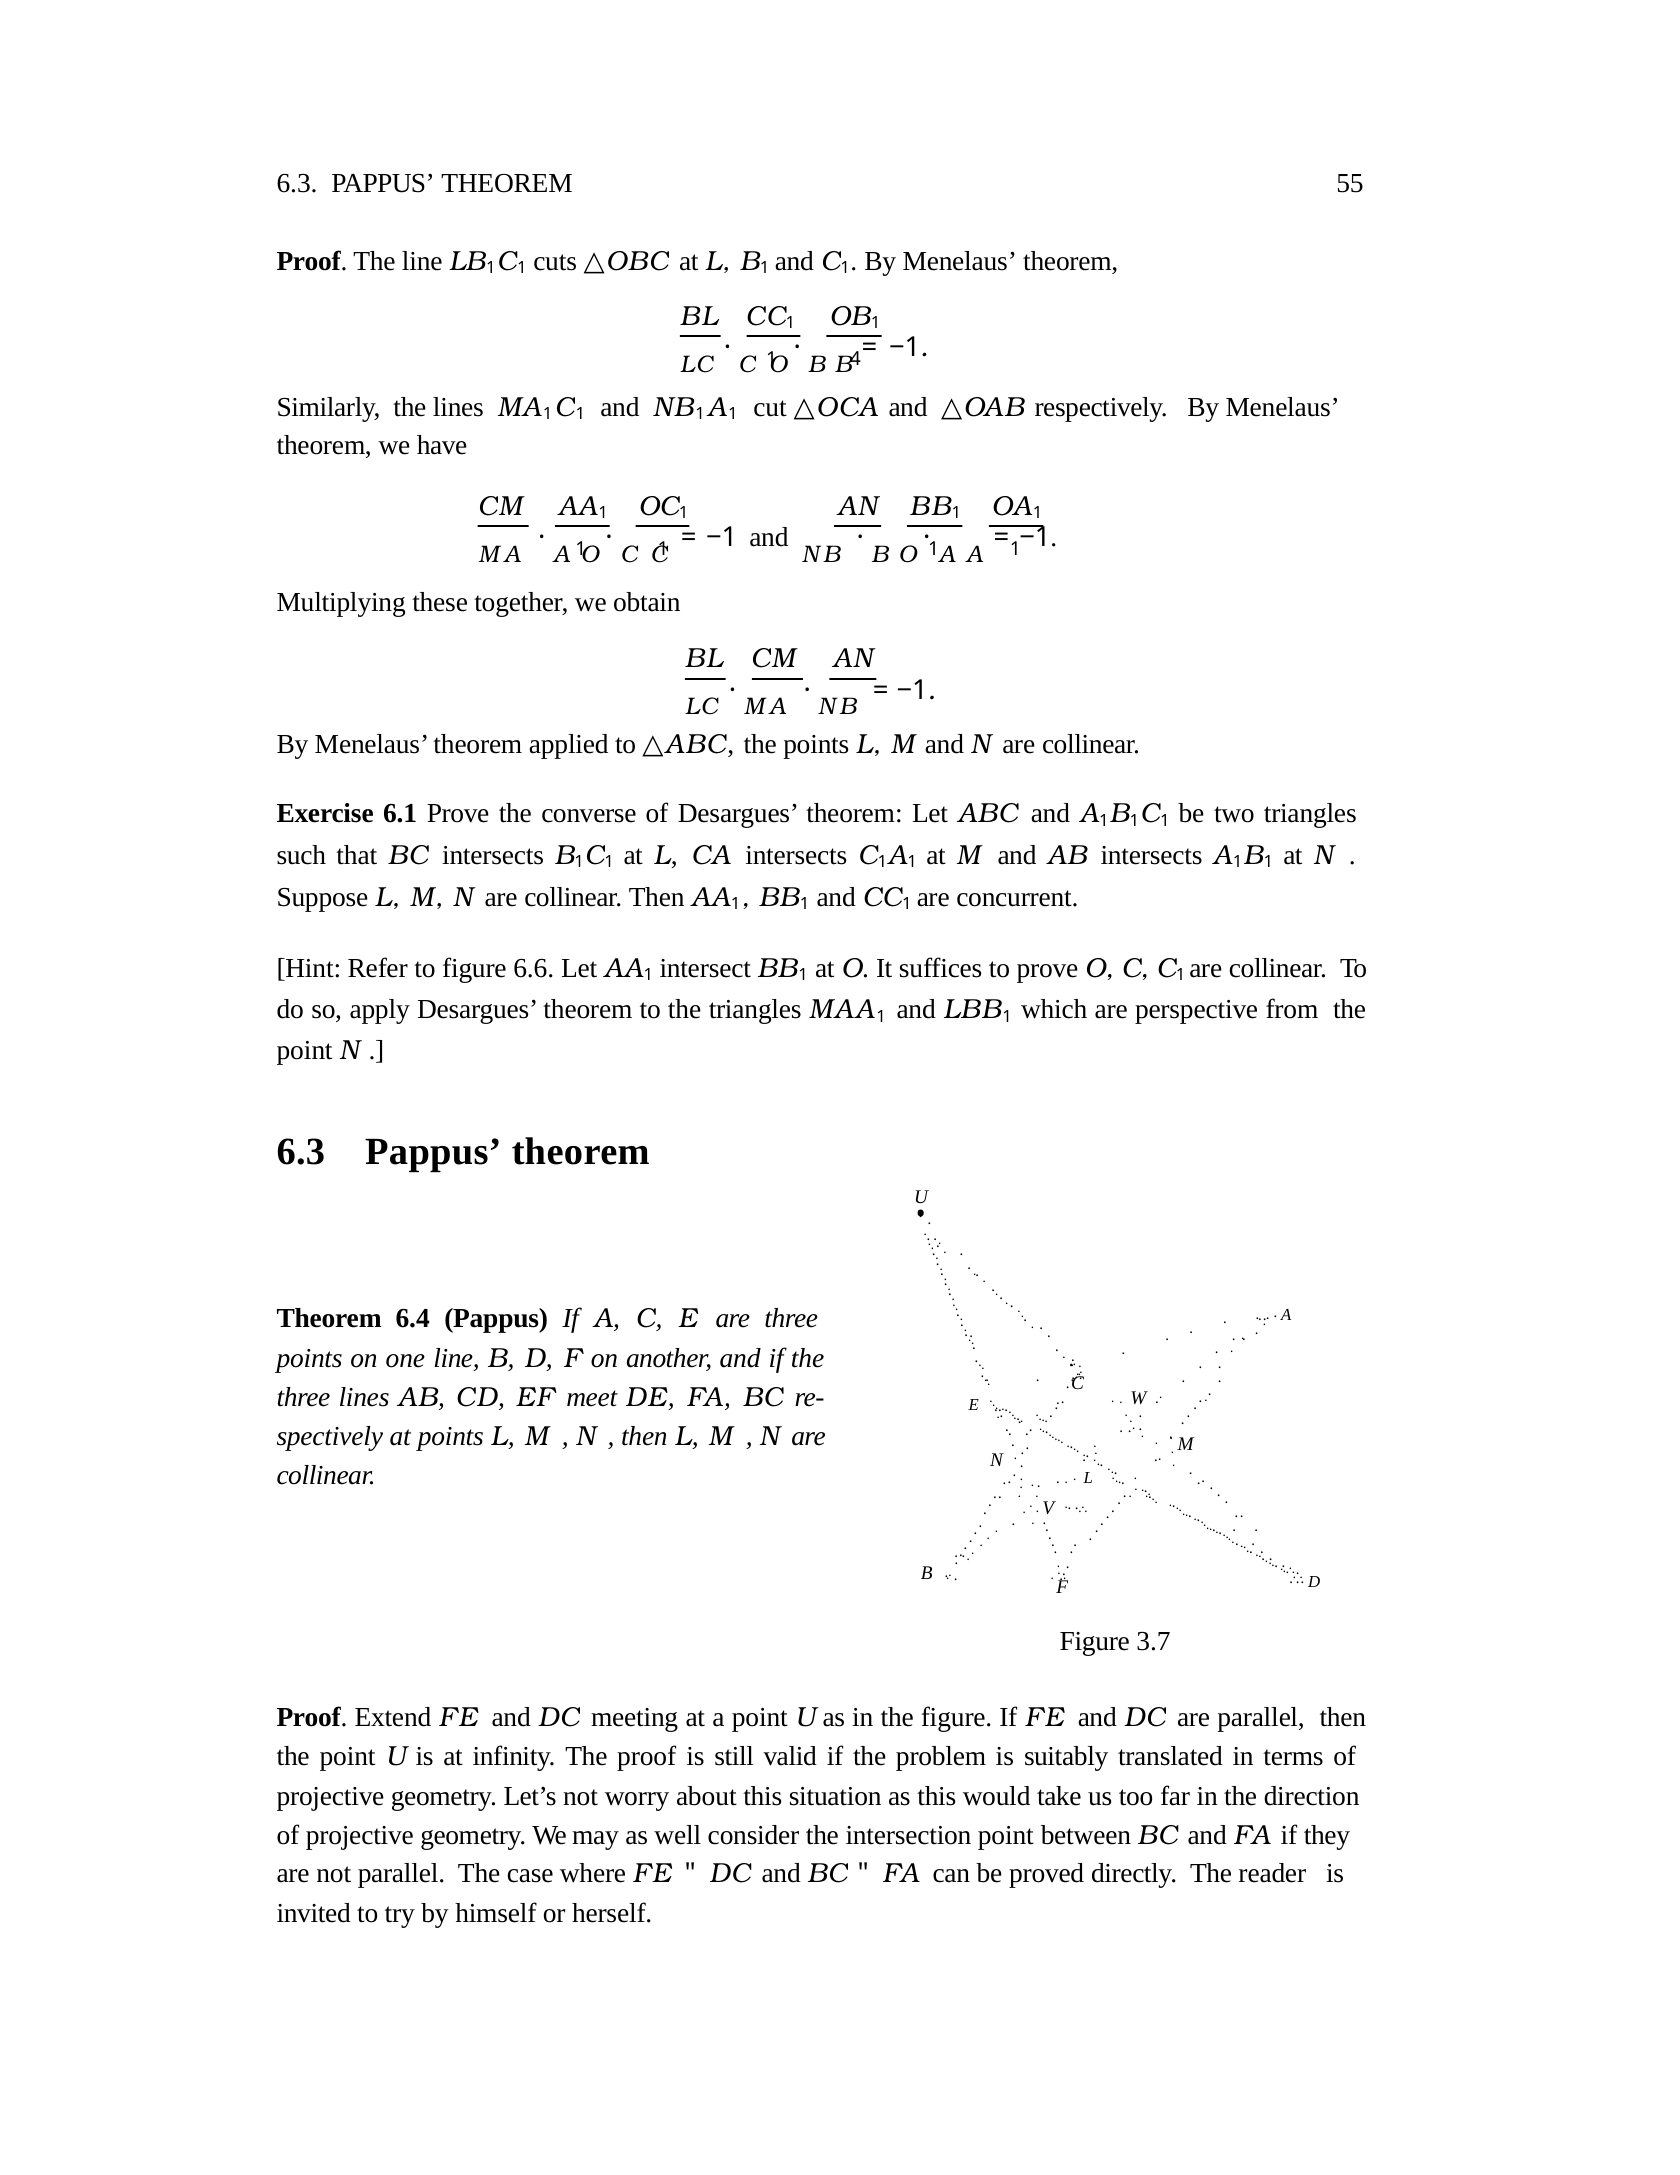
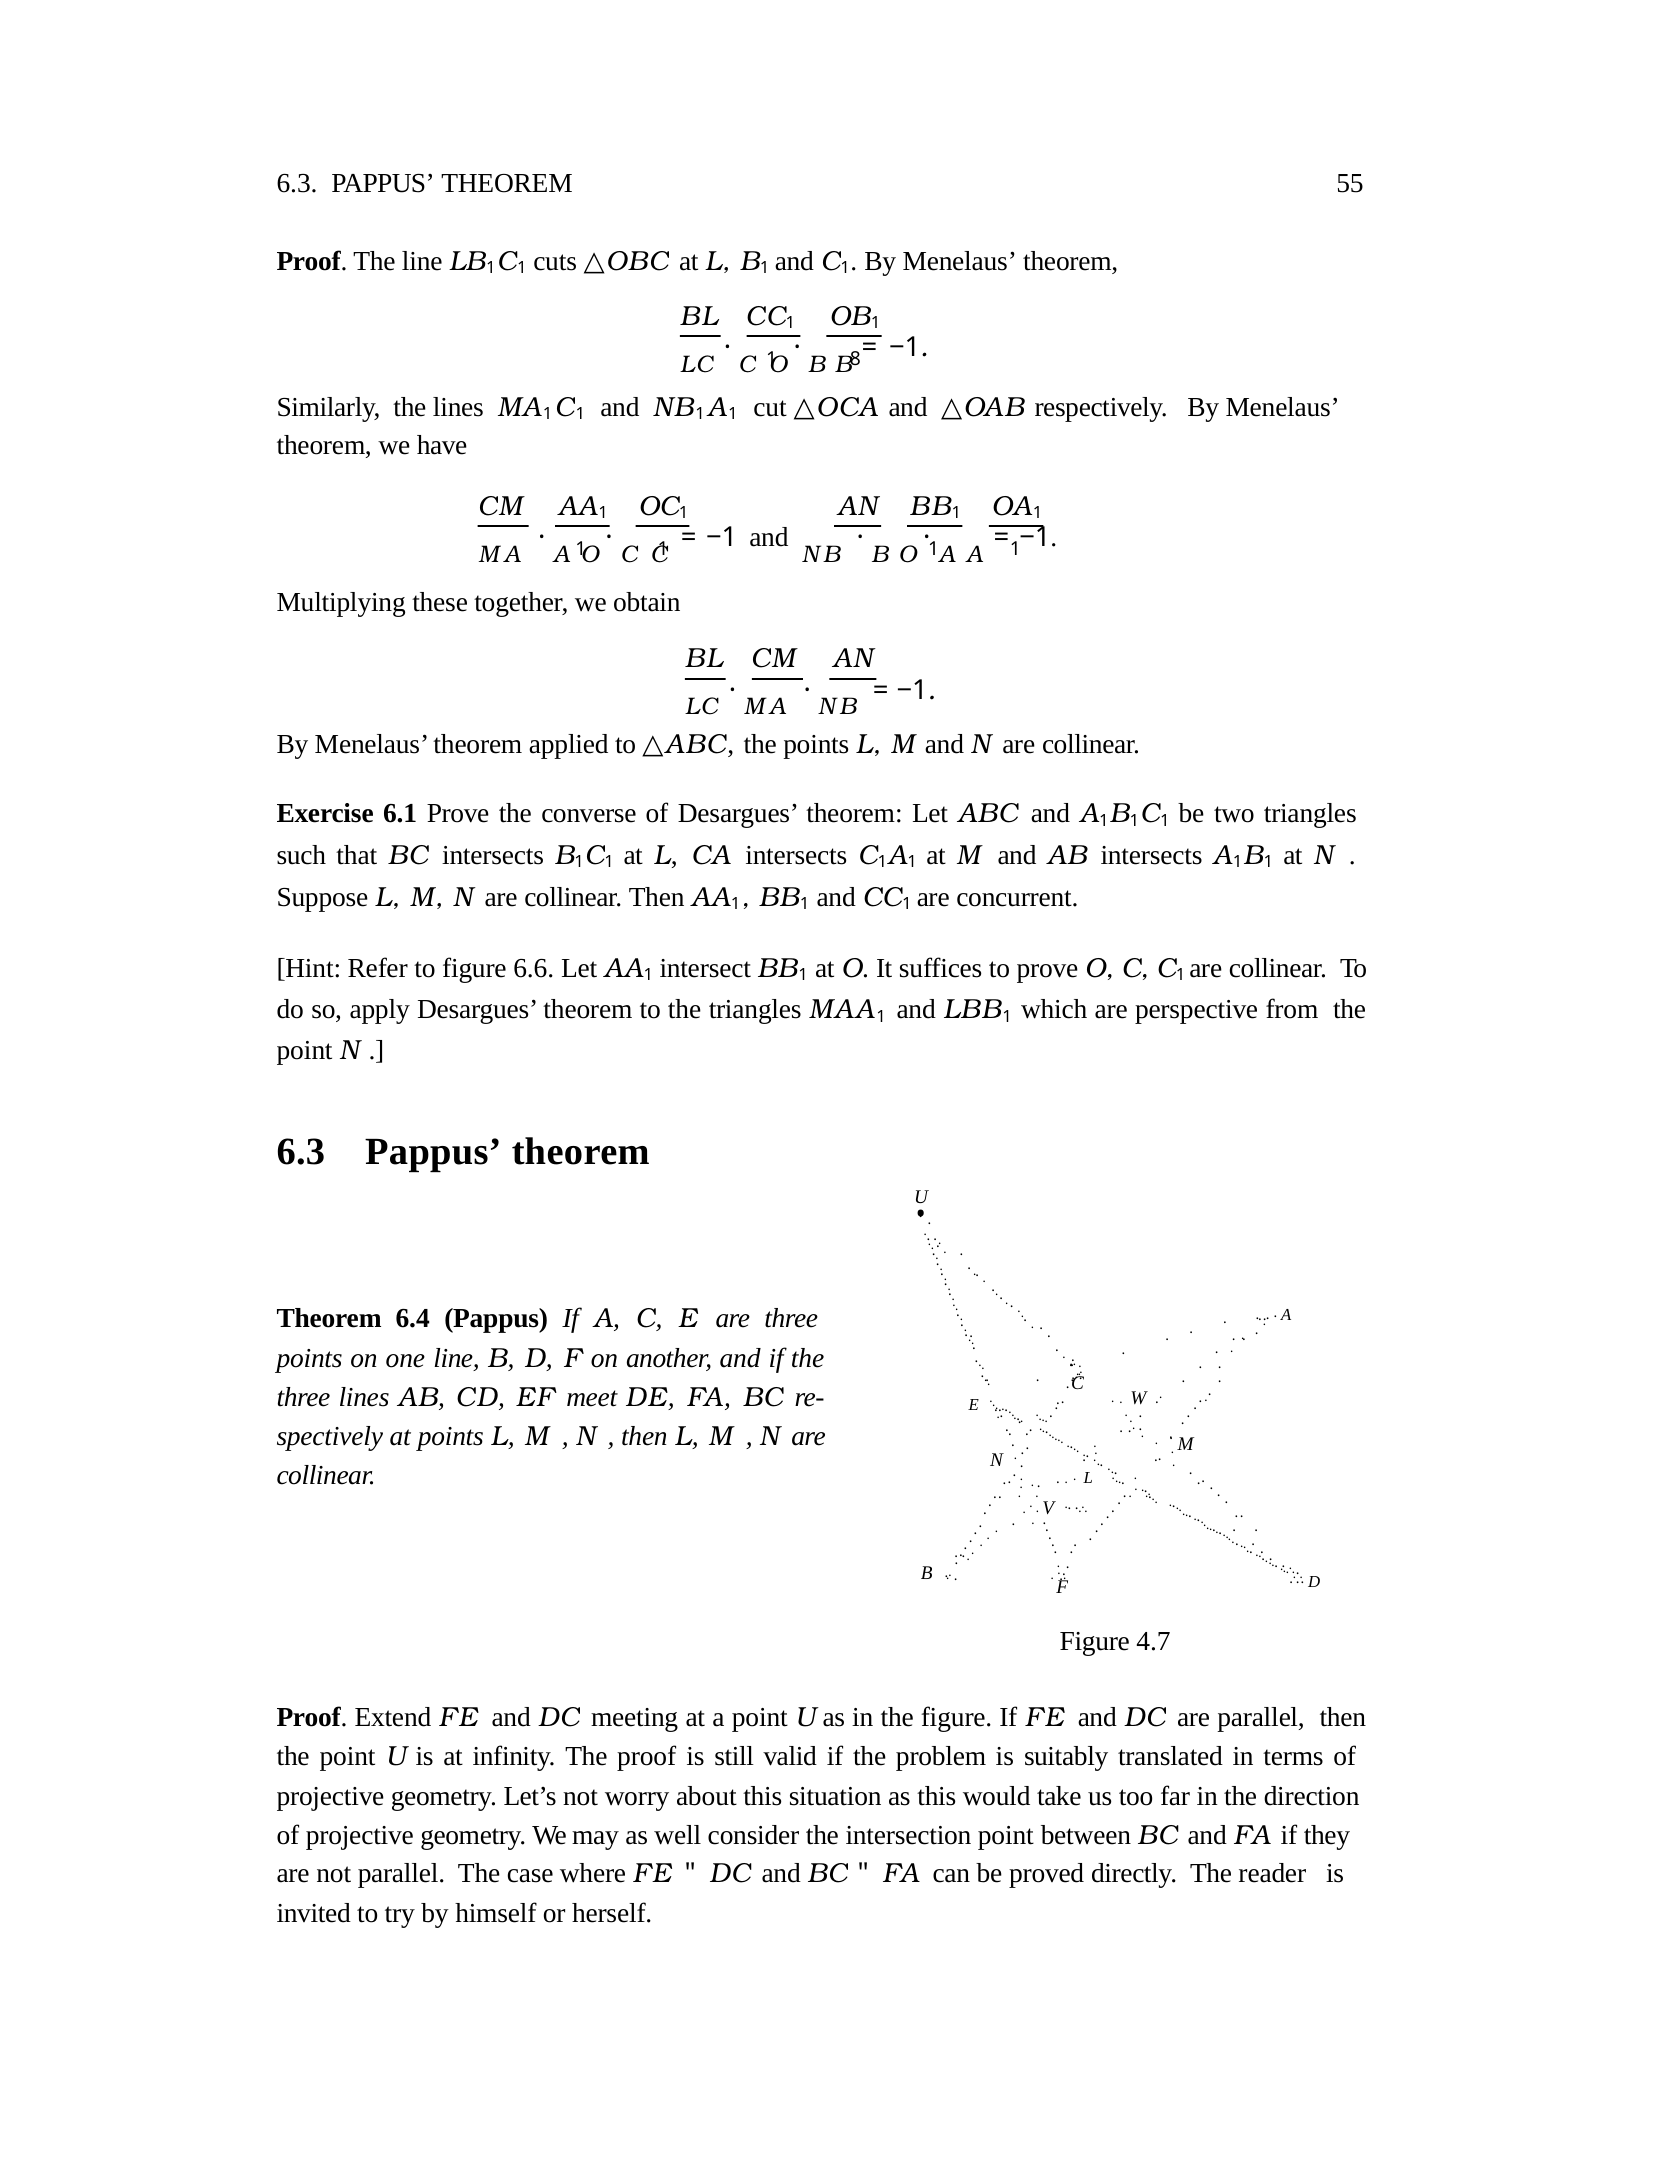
4: 4 -> 8 (855, 359)
3.7: 3.7 -> 4.7 (1154, 1641)
